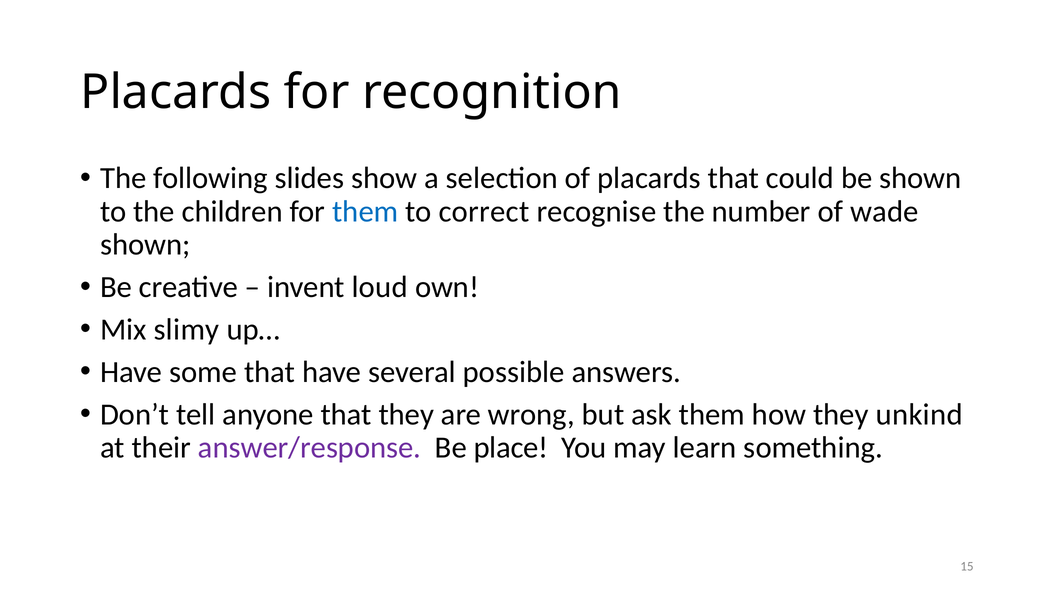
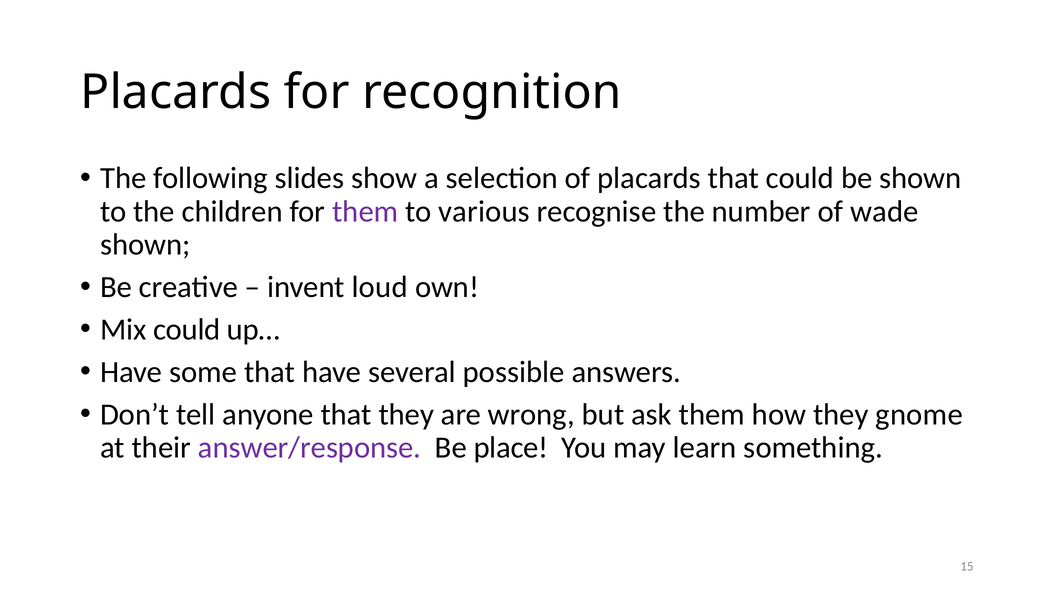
them colour: blue -> purple (365, 211)
correct: correct -> various (484, 211)
Mix slimy: slimy -> could (187, 329)
unkind: unkind -> gnome (919, 414)
